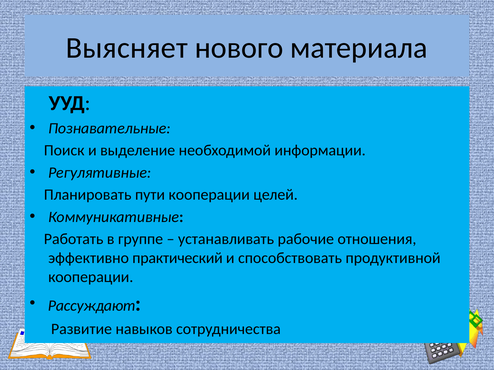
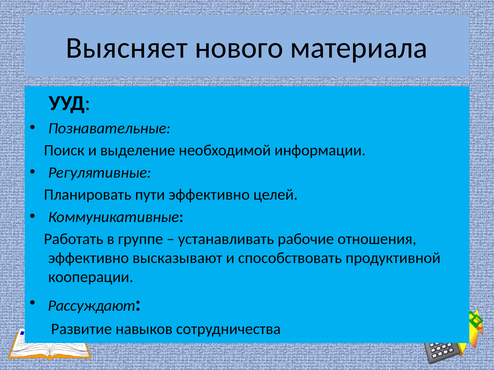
пути кооперации: кооперации -> эффективно (209, 195)
практический: практический -> высказывают (177, 258)
